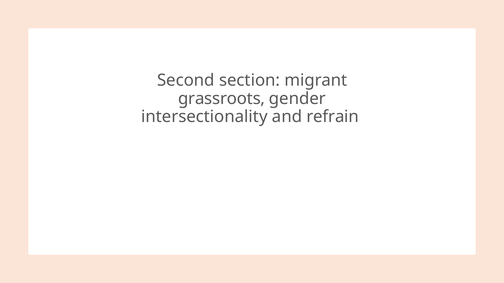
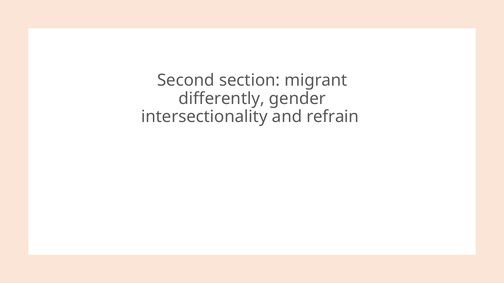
grassroots: grassroots -> differently (222, 99)
